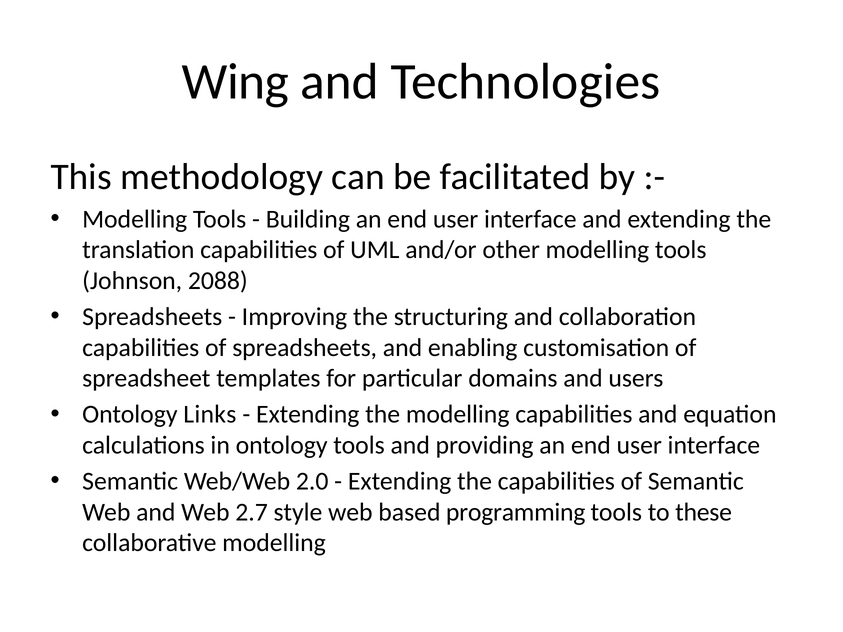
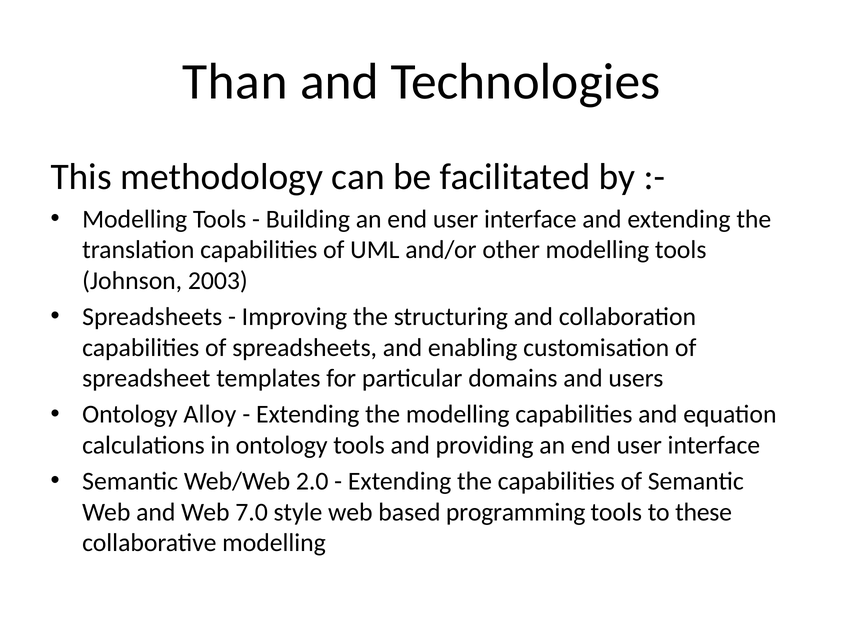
Wing: Wing -> Than (235, 82)
2088: 2088 -> 2003 (218, 281)
Links: Links -> Alloy (210, 415)
2.7: 2.7 -> 7.0 (252, 512)
